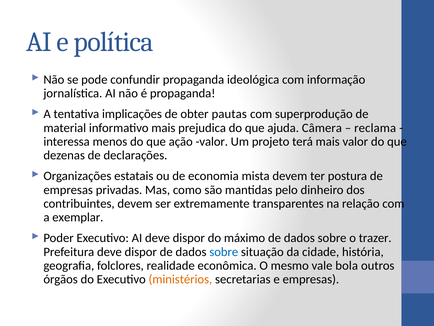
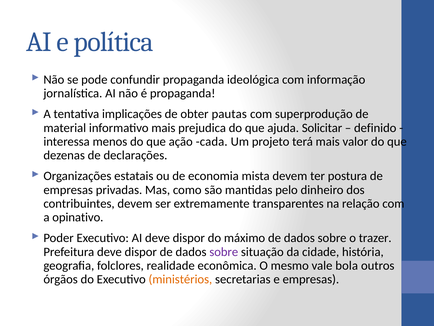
Câmera: Câmera -> Solicitar (322, 128)
reclama: reclama -> definido (375, 128)
ação valor: valor -> cada (212, 141)
exemplar: exemplar -> opinativo (78, 217)
sobre colour: blue -> purple (224, 251)
